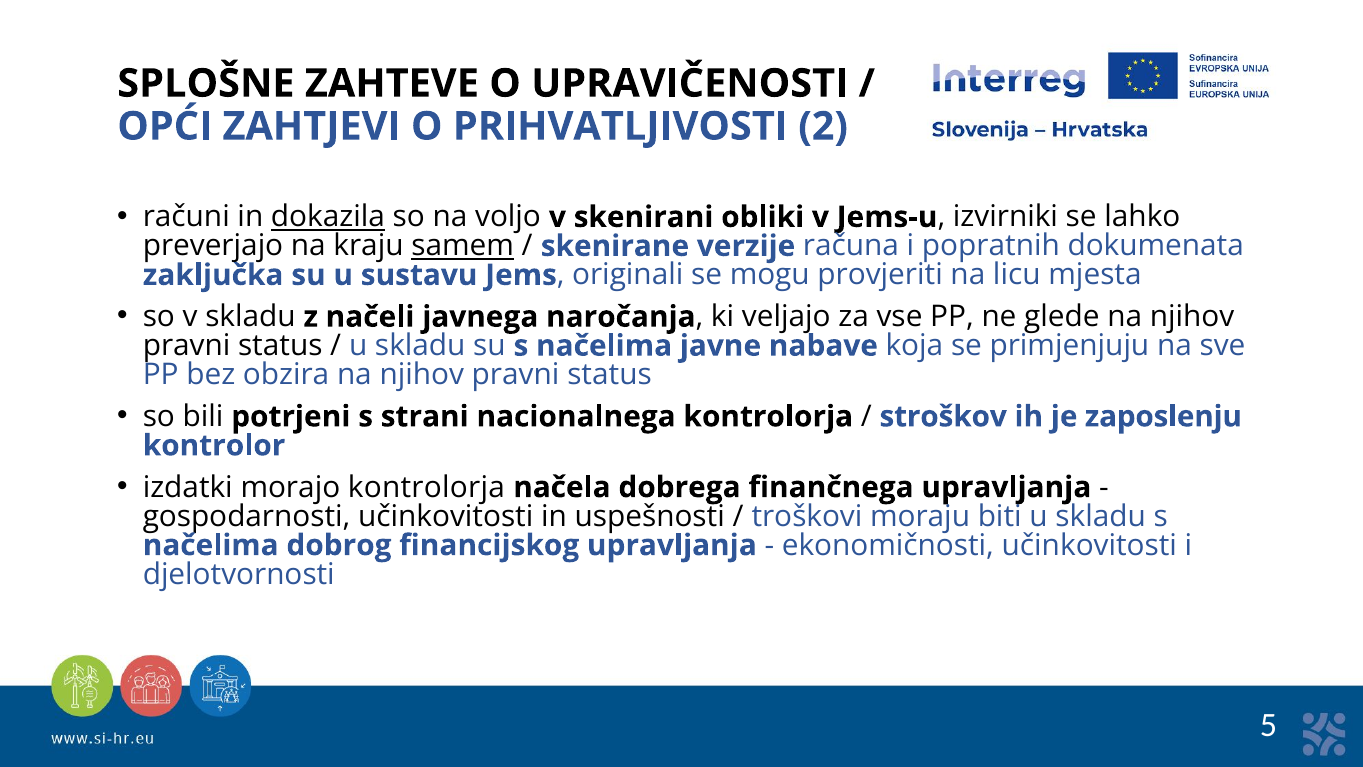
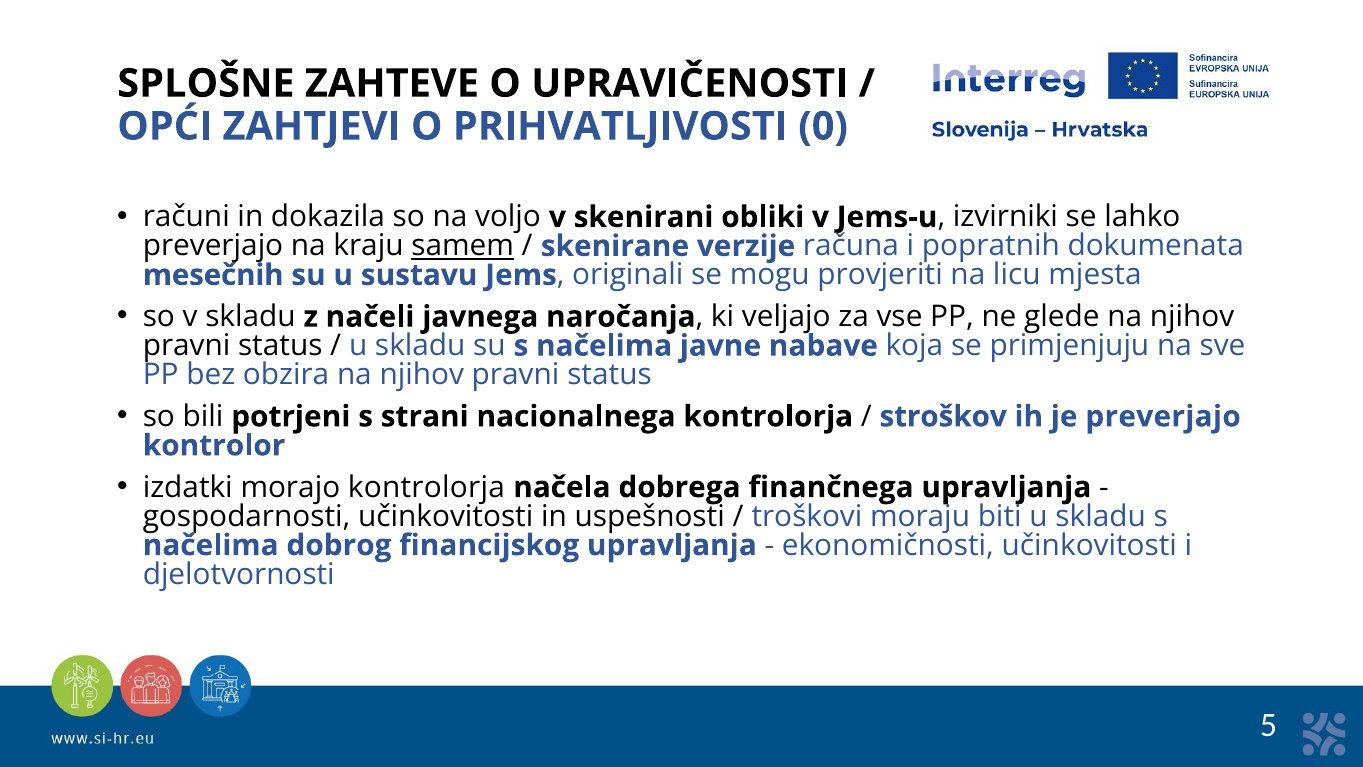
2: 2 -> 0 (823, 126)
dokazila underline: present -> none (328, 217)
zaključka: zaključka -> mesečnih (213, 275)
je zaposlenju: zaposlenju -> preverjajo (1163, 416)
